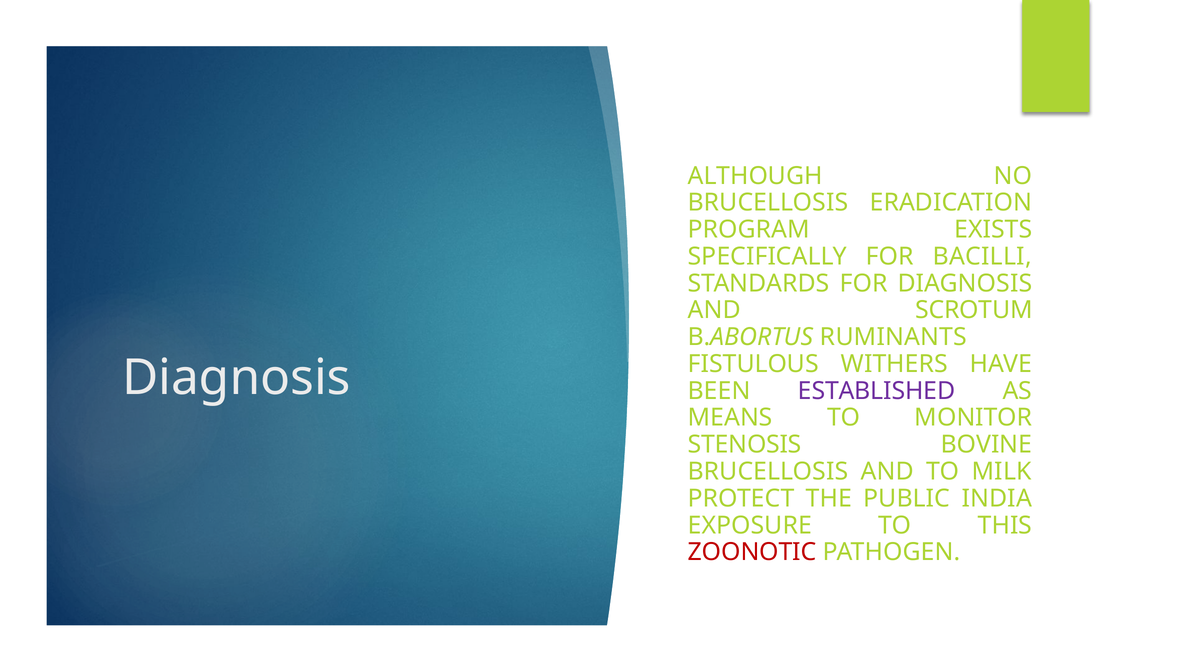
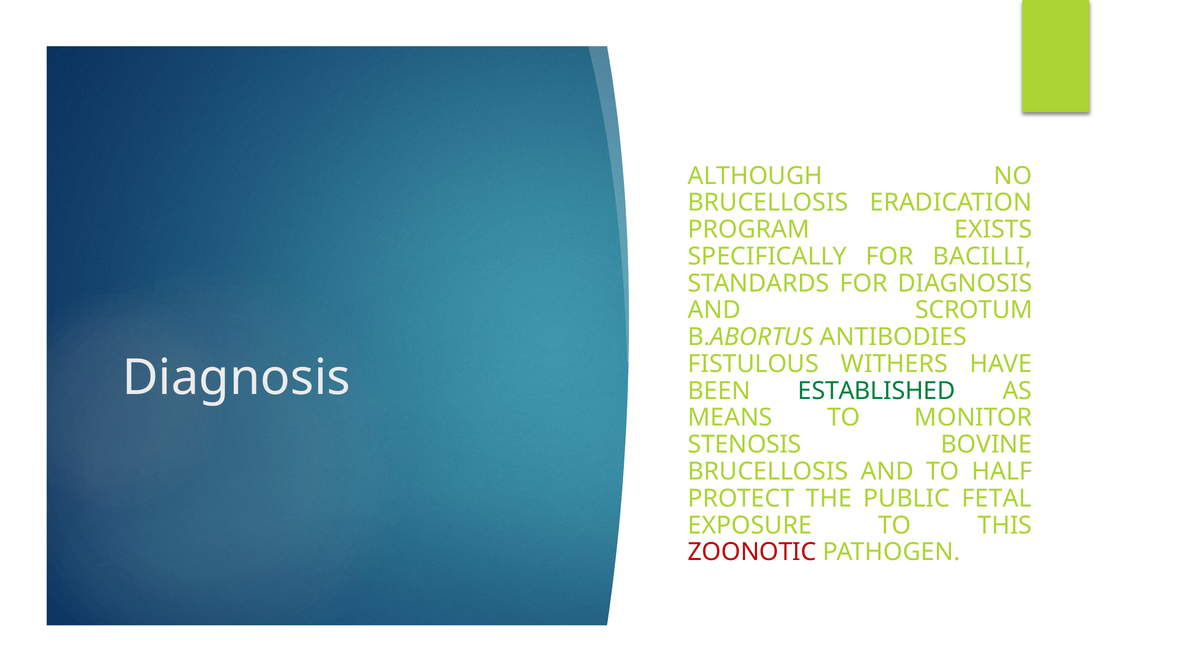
RUMINANTS: RUMINANTS -> ANTIBODIES (893, 337)
ESTABLISHED colour: purple -> green (877, 391)
MILK: MILK -> HALF (1002, 471)
INDIA: INDIA -> FETAL (997, 498)
